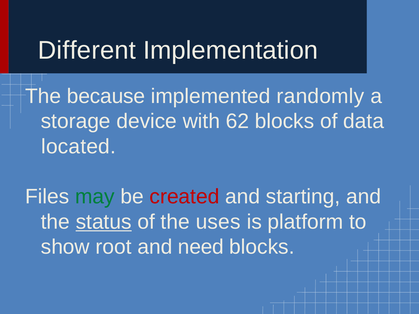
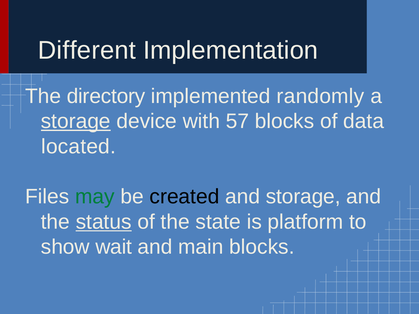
because: because -> directory (106, 96)
storage underline: none -> present (76, 121)
62: 62 -> 57 (237, 121)
created colour: red -> black (184, 197)
and starting: starting -> storage (303, 197)
uses: uses -> state (218, 222)
root: root -> wait (114, 247)
need: need -> main (201, 247)
